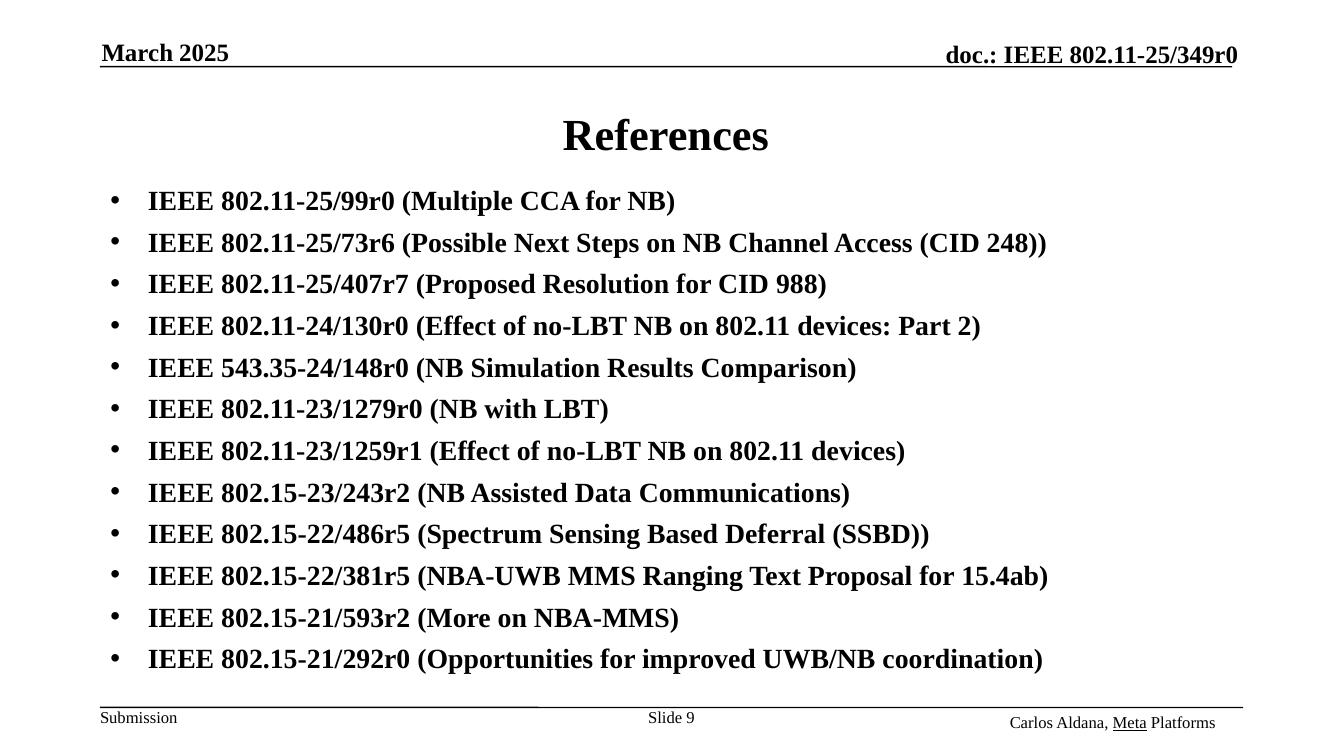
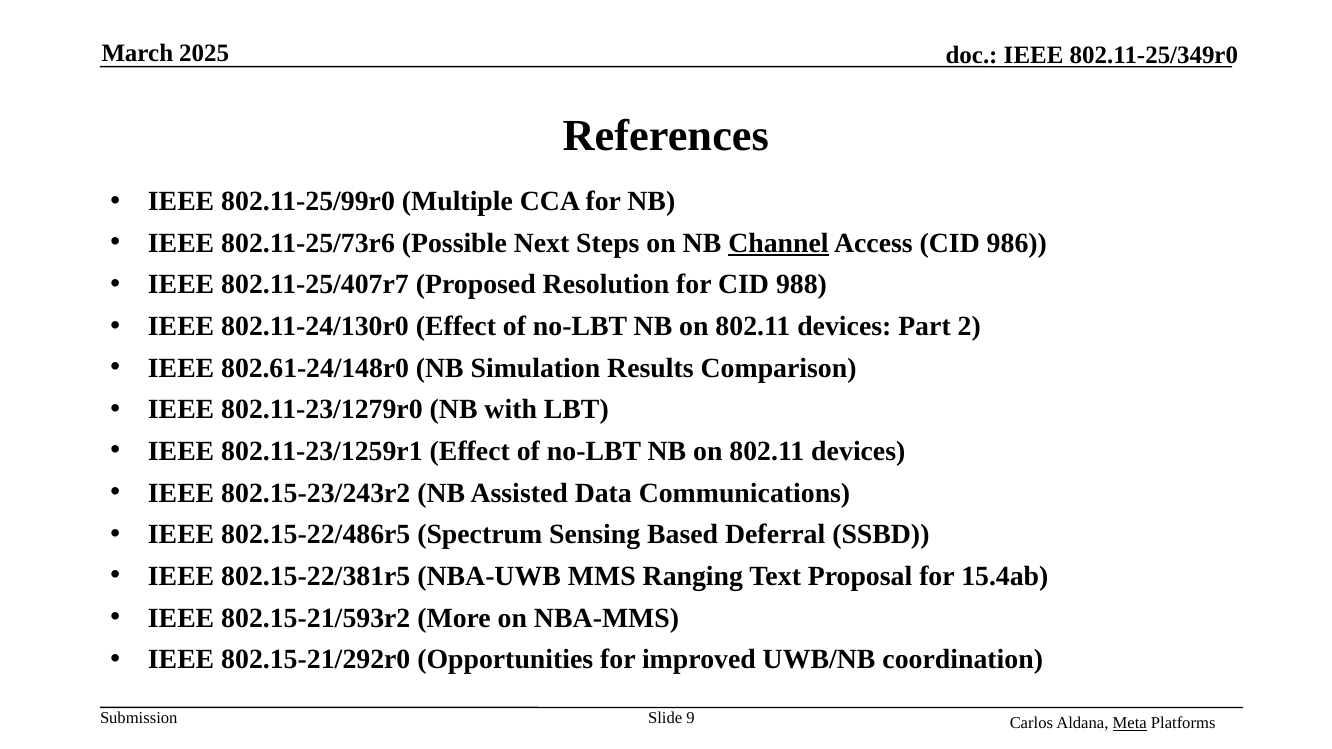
Channel underline: none -> present (778, 243)
248: 248 -> 986 (1017, 243)
543.35-24/148r0: 543.35-24/148r0 -> 802.61-24/148r0 (315, 368)
